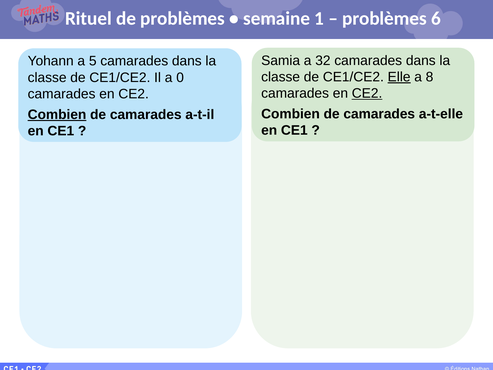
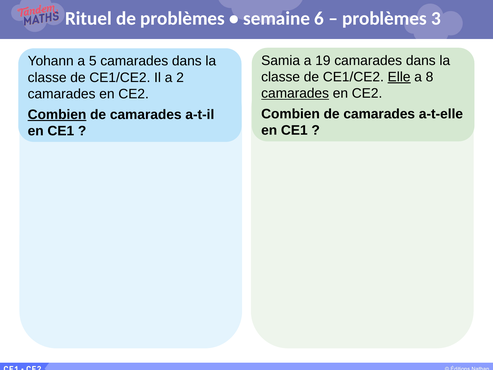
1: 1 -> 6 (319, 19)
6: 6 -> 3 (436, 19)
32: 32 -> 19 (323, 60)
0: 0 -> 2 (180, 77)
camarades underline: none -> present (295, 93)
CE2 underline: present -> none (367, 93)
